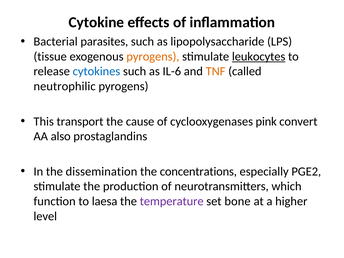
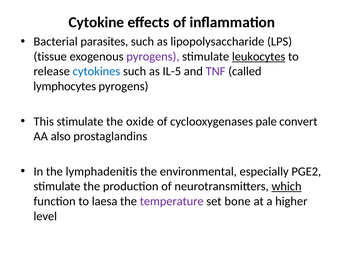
pyrogens colour: orange -> purple (153, 56)
IL-6: IL-6 -> IL-5 (172, 71)
TNF colour: orange -> purple (216, 71)
neutrophilic: neutrophilic -> lymphocytes (65, 86)
This transport: transport -> stimulate (80, 121)
cause: cause -> oxide (140, 121)
pink: pink -> pale (266, 121)
dissemination: dissemination -> lymphadenitis (101, 171)
concentrations: concentrations -> environmental (198, 171)
which underline: none -> present (287, 186)
